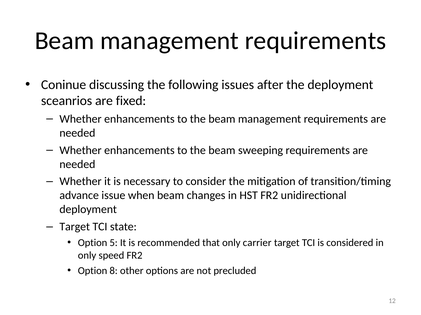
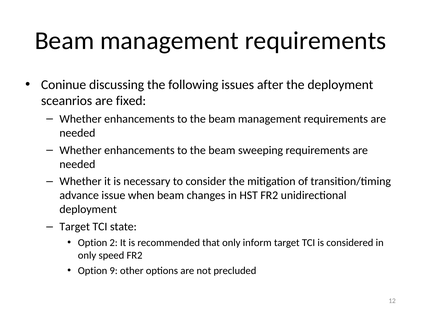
5: 5 -> 2 (114, 243)
carrier: carrier -> inform (257, 243)
8: 8 -> 9 (114, 271)
